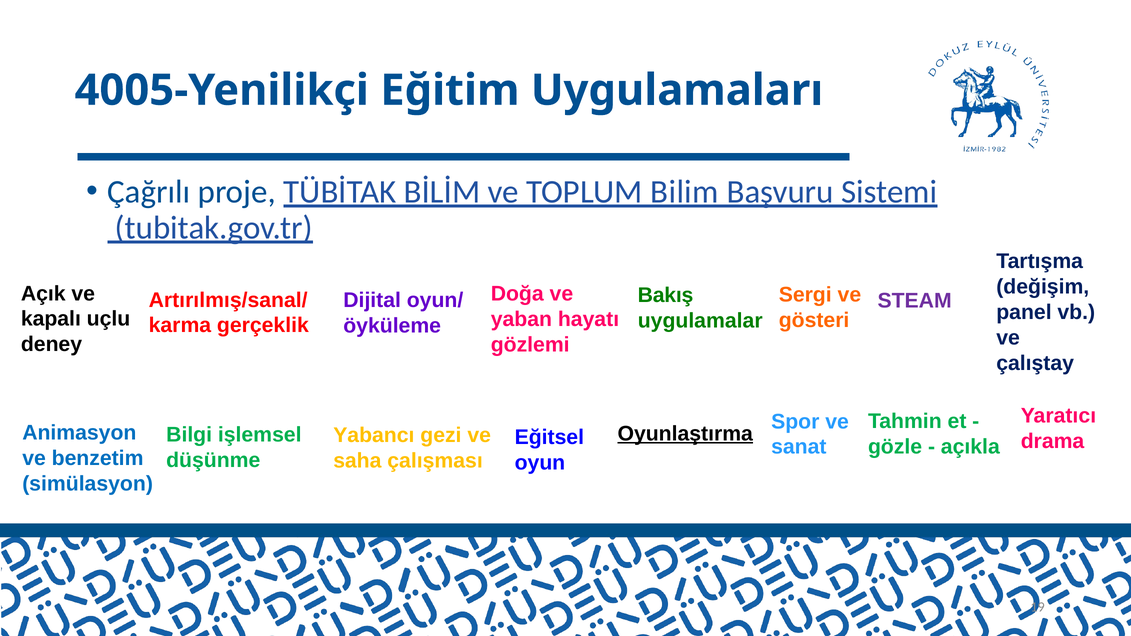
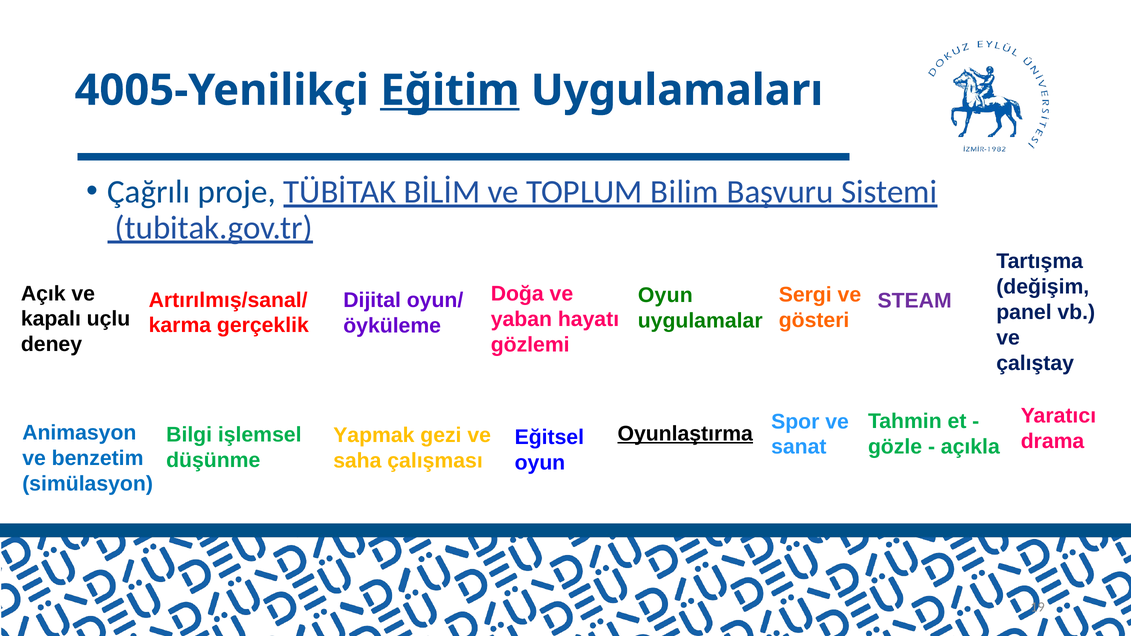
Eğitim underline: none -> present (450, 90)
Bakış: Bakış -> Oyun (665, 295)
Yabancı: Yabancı -> Yapmak (374, 435)
